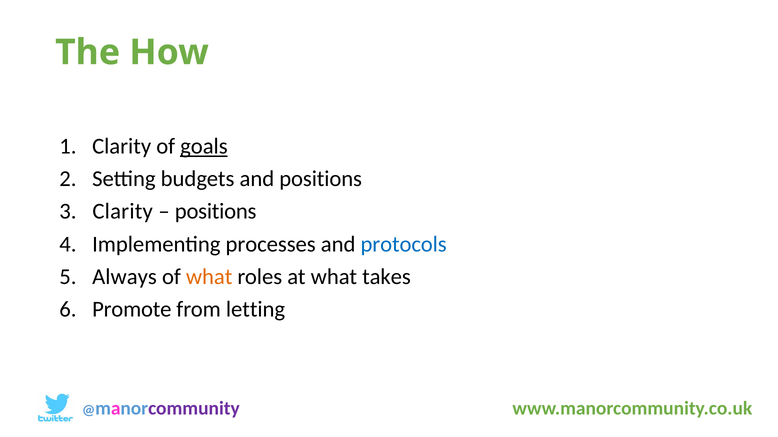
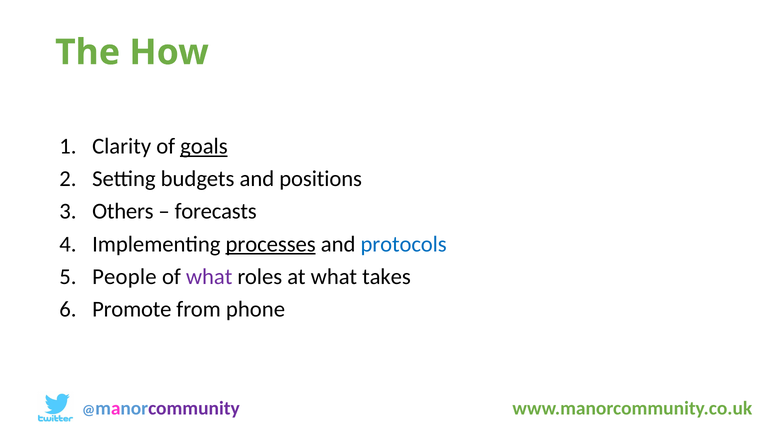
Clarity: Clarity -> Others (123, 212)
positions: positions -> forecasts (216, 212)
processes underline: none -> present (271, 244)
Always: Always -> People (124, 277)
what colour: orange -> purple (209, 277)
letting: letting -> phone (256, 310)
